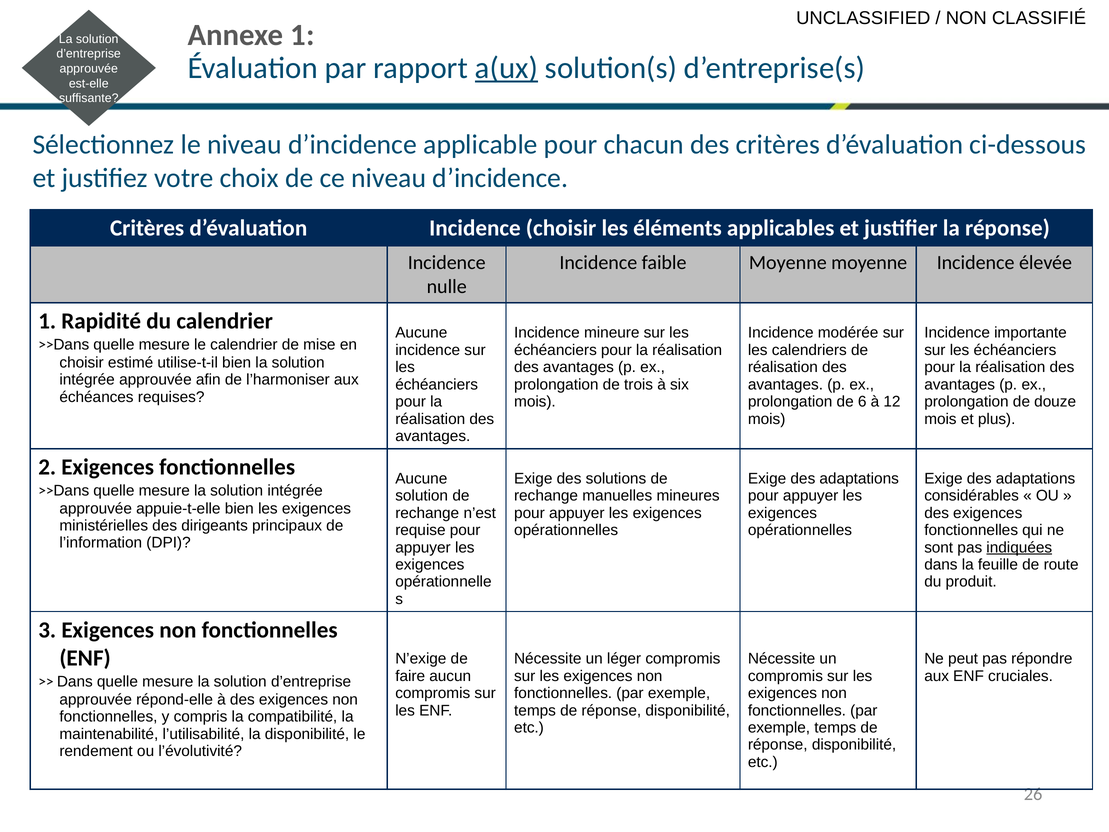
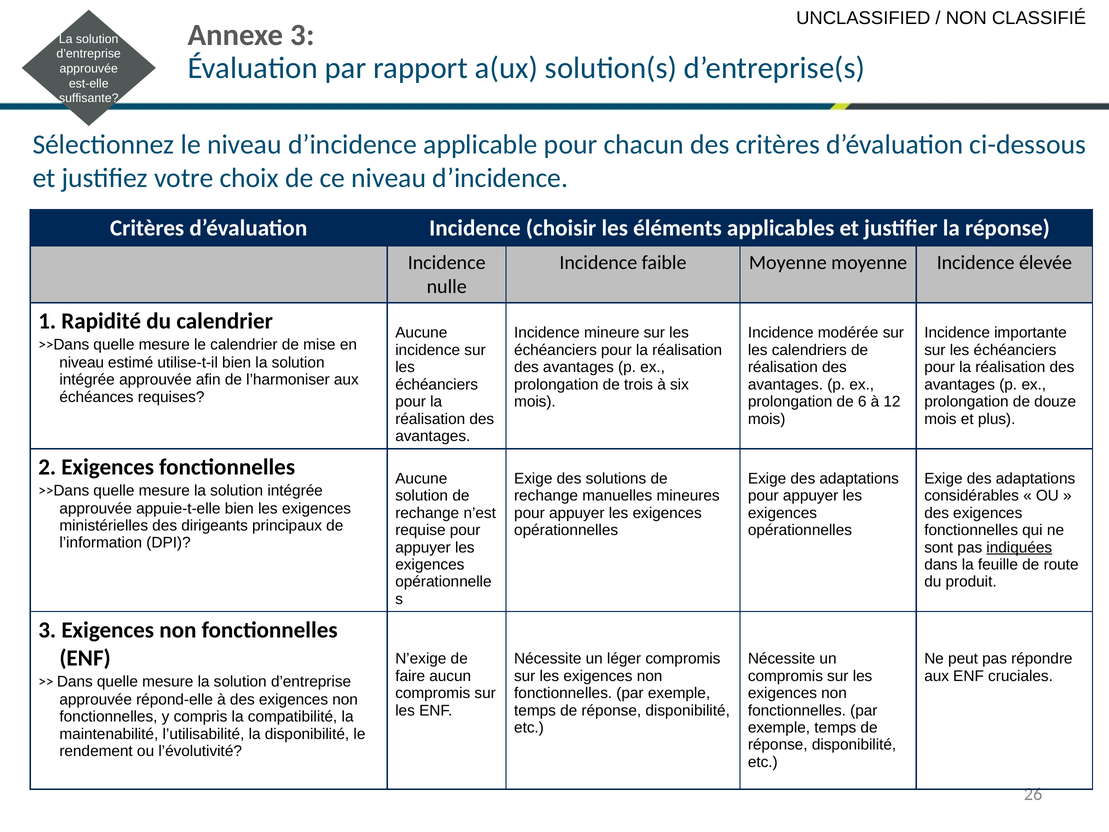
Annexe 1: 1 -> 3 (303, 35)
a(ux underline: present -> none (506, 68)
choisir: choisir -> niveau (82, 363)
